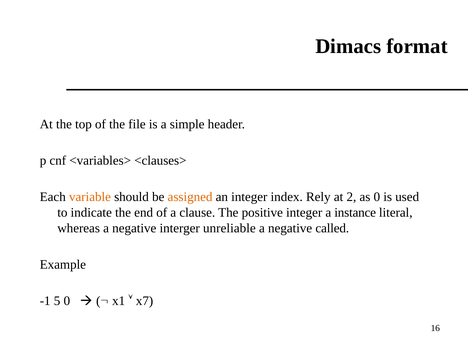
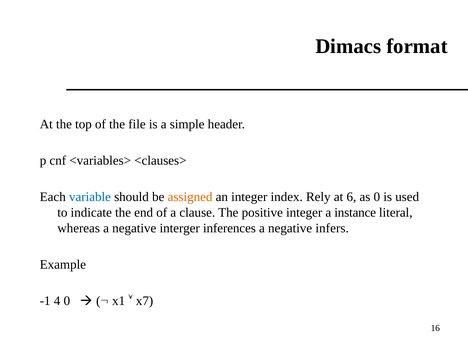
variable colour: orange -> blue (90, 197)
2: 2 -> 6 (351, 197)
unreliable: unreliable -> inferences (229, 228)
called: called -> infers (332, 228)
5: 5 -> 4 (57, 301)
